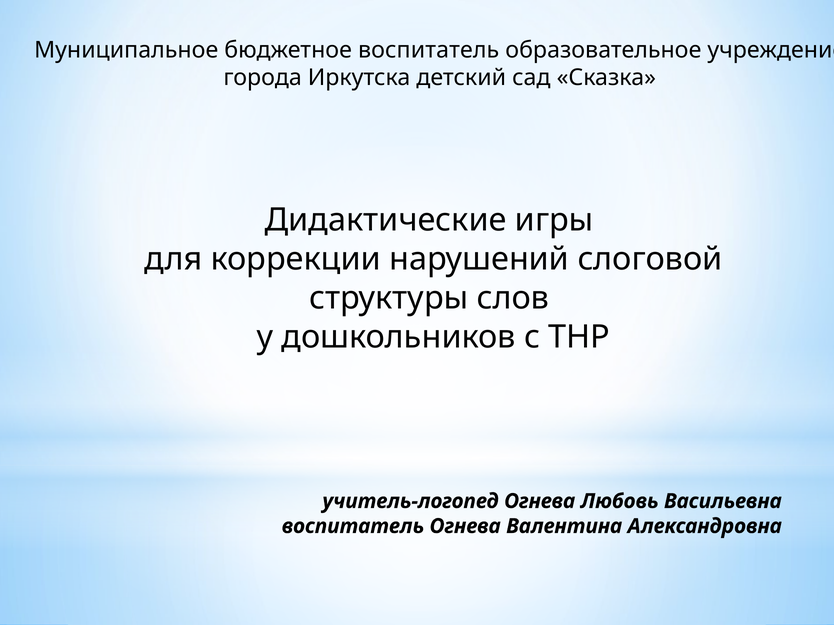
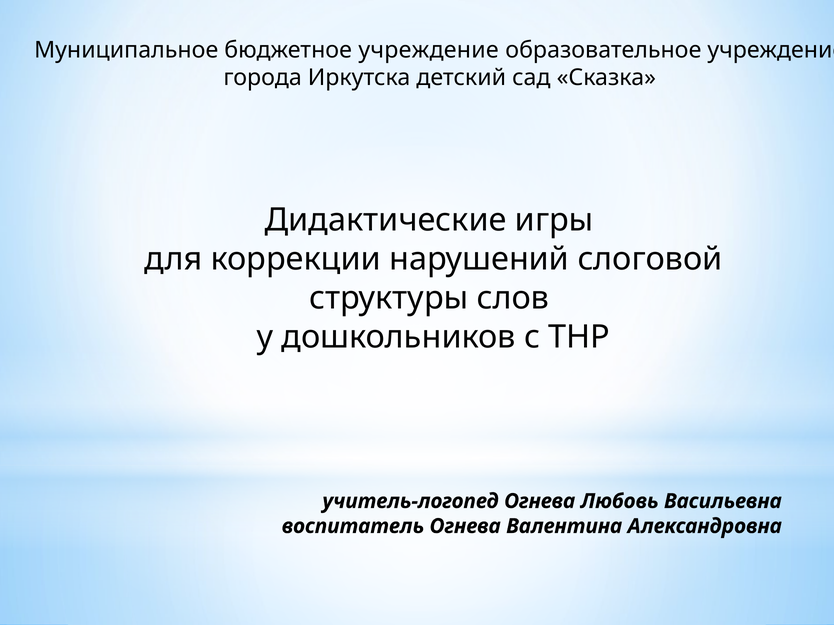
бюджетное воспитатель: воспитатель -> учреждение (429, 50)
